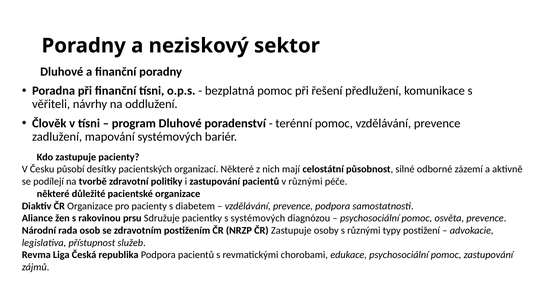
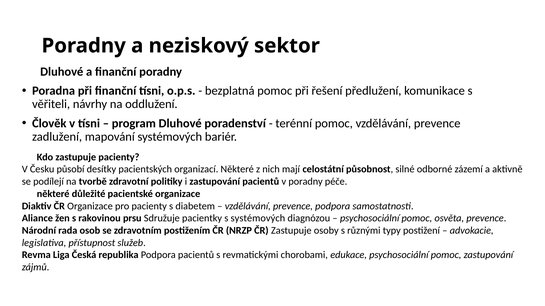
v různými: různými -> poradny (306, 182)
